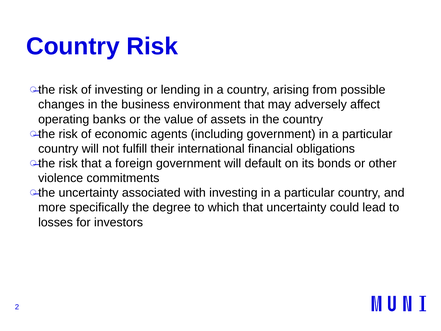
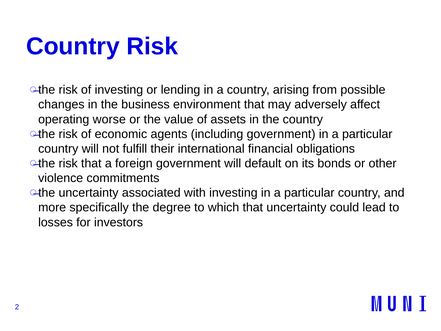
banks: banks -> worse (109, 119)
